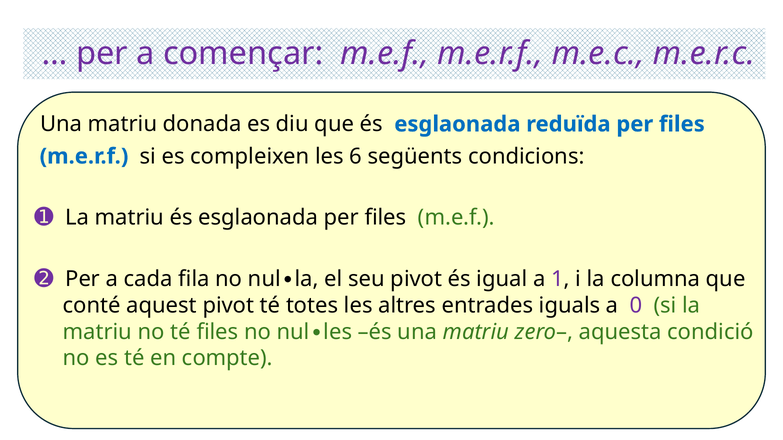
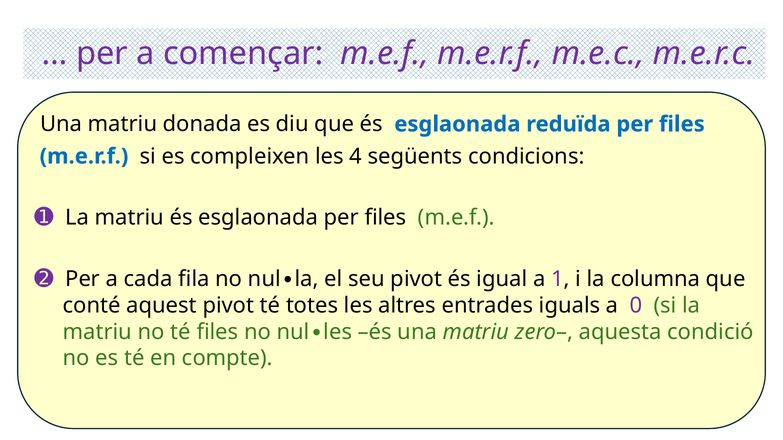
6: 6 -> 4 (356, 156)
